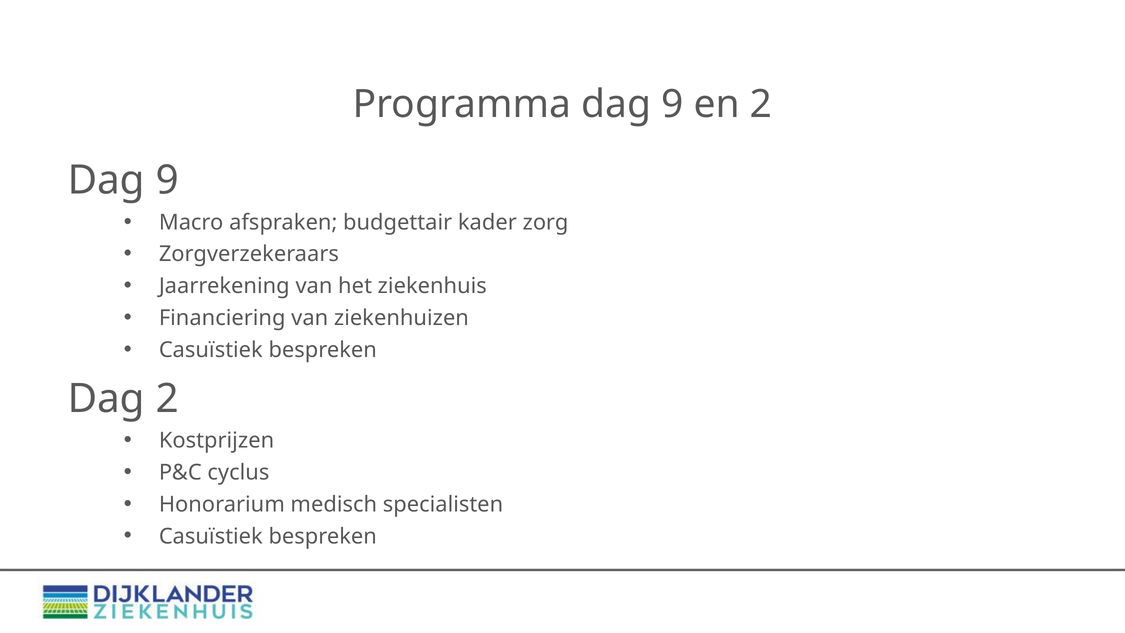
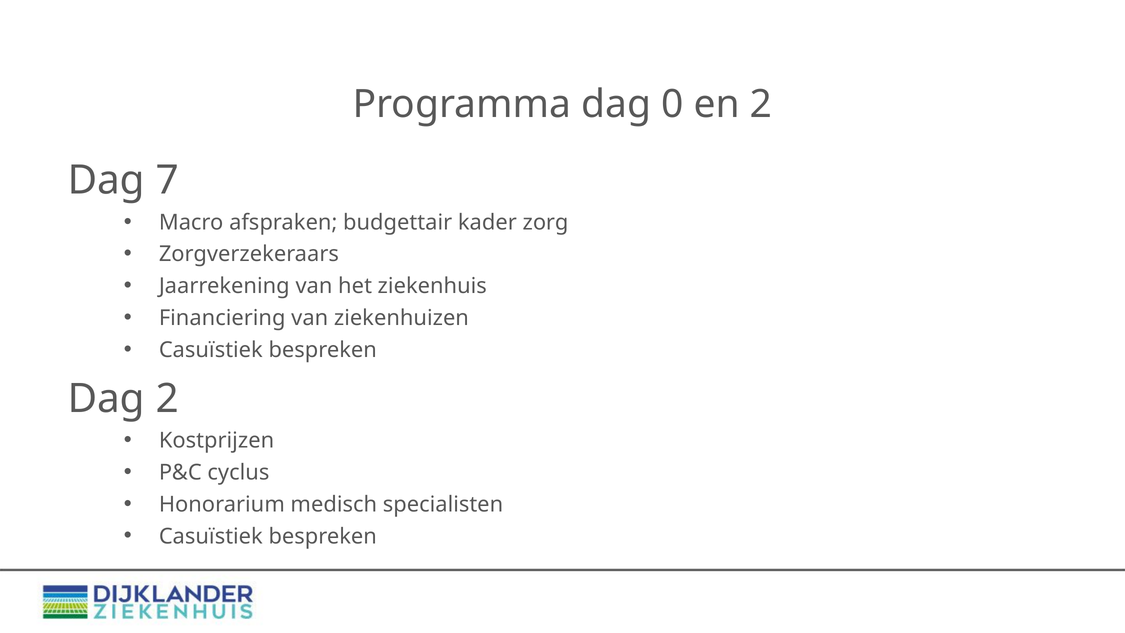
Programma dag 9: 9 -> 0 (672, 104)
9: 9 -> 7 (167, 181)
